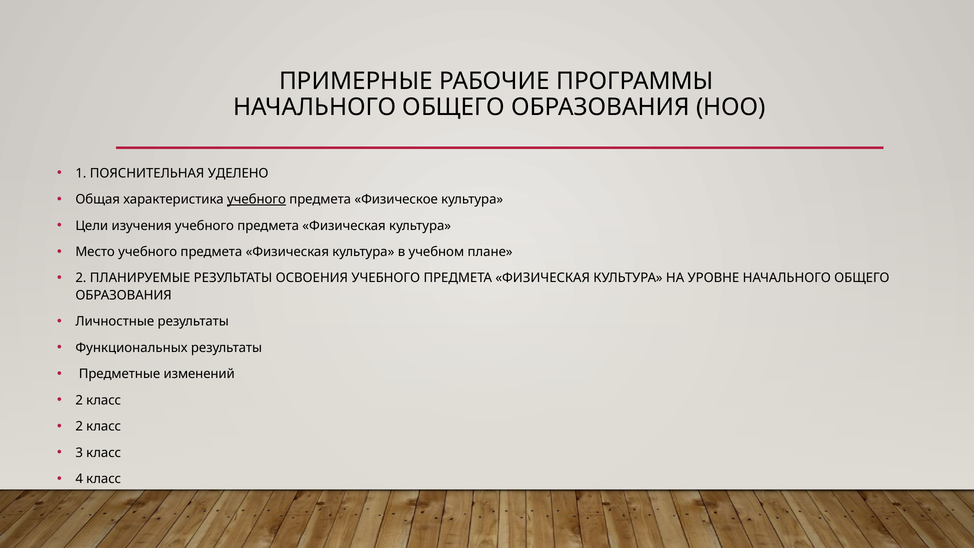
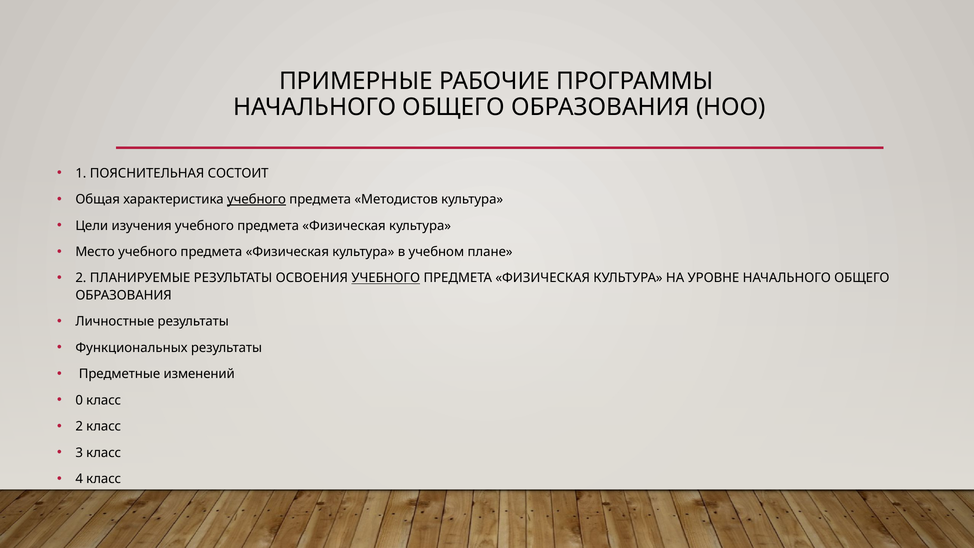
УДЕЛЕНО: УДЕЛЕНО -> СОСТОИТ (238, 173)
Физическое: Физическое -> Методистов (396, 199)
УЧЕБНОГО underline: none -> present (386, 278)
2: 2 -> 0 (79, 400)
